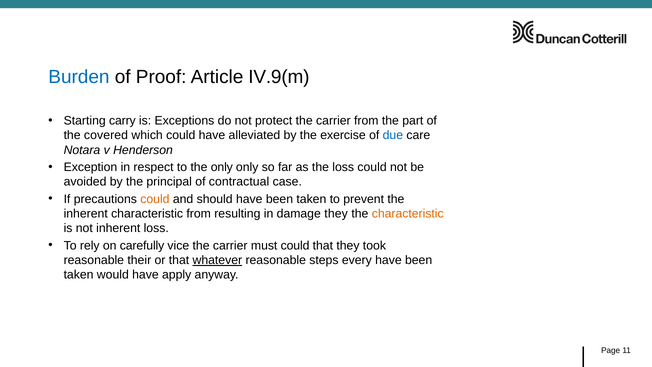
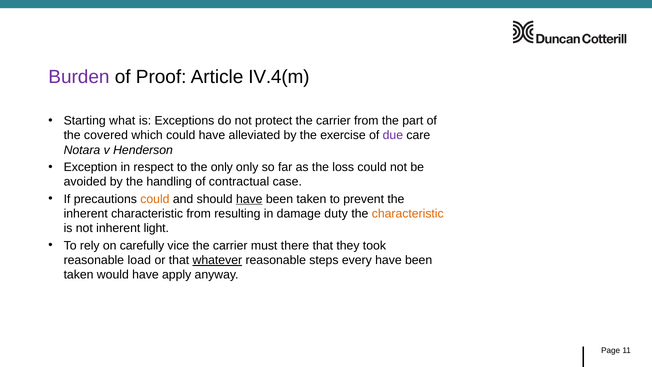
Burden colour: blue -> purple (79, 77)
IV.9(m: IV.9(m -> IV.4(m (279, 77)
carry: carry -> what (122, 121)
due colour: blue -> purple (393, 135)
principal: principal -> handling (169, 182)
have underline: none -> present (249, 199)
damage they: they -> duty (336, 214)
inherent loss: loss -> light (156, 228)
must could: could -> there (295, 245)
their: their -> load (139, 260)
